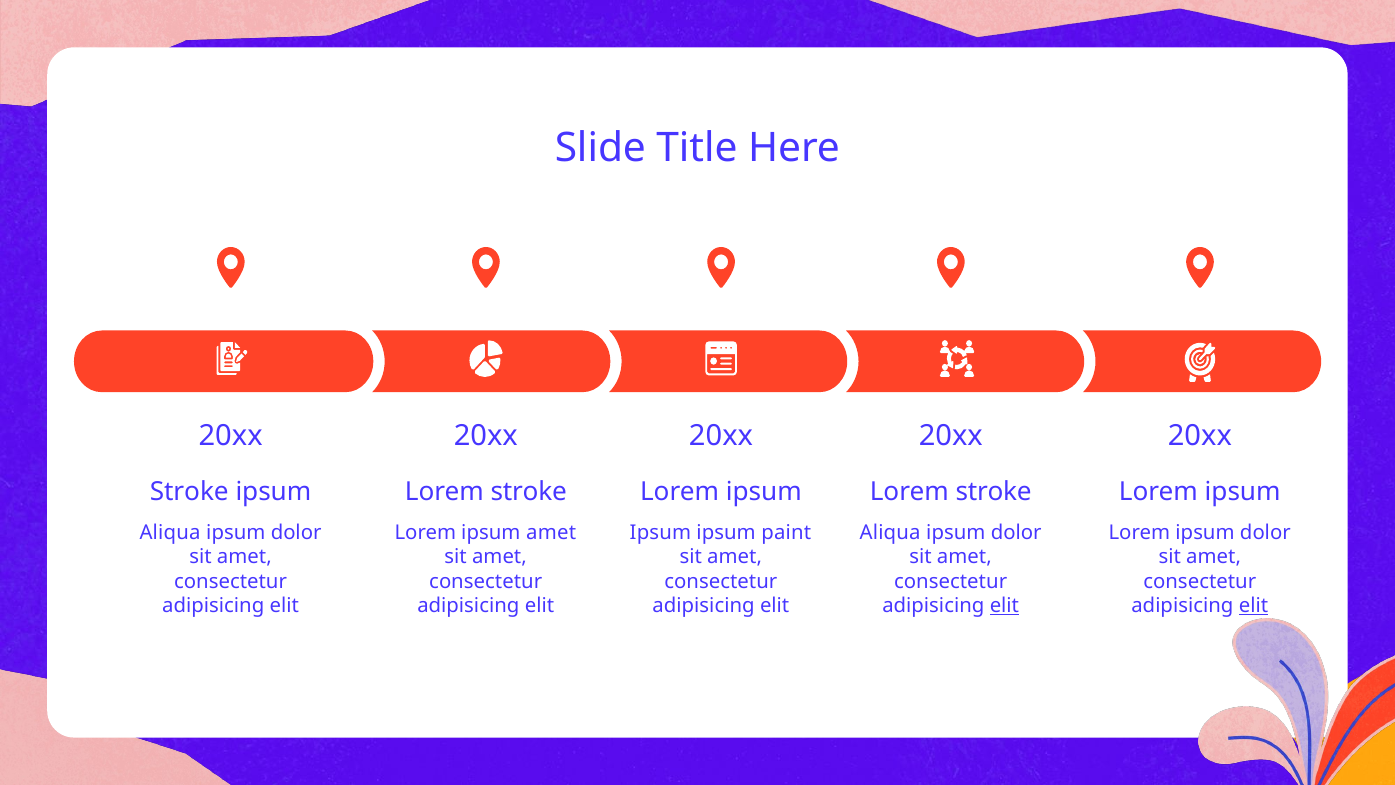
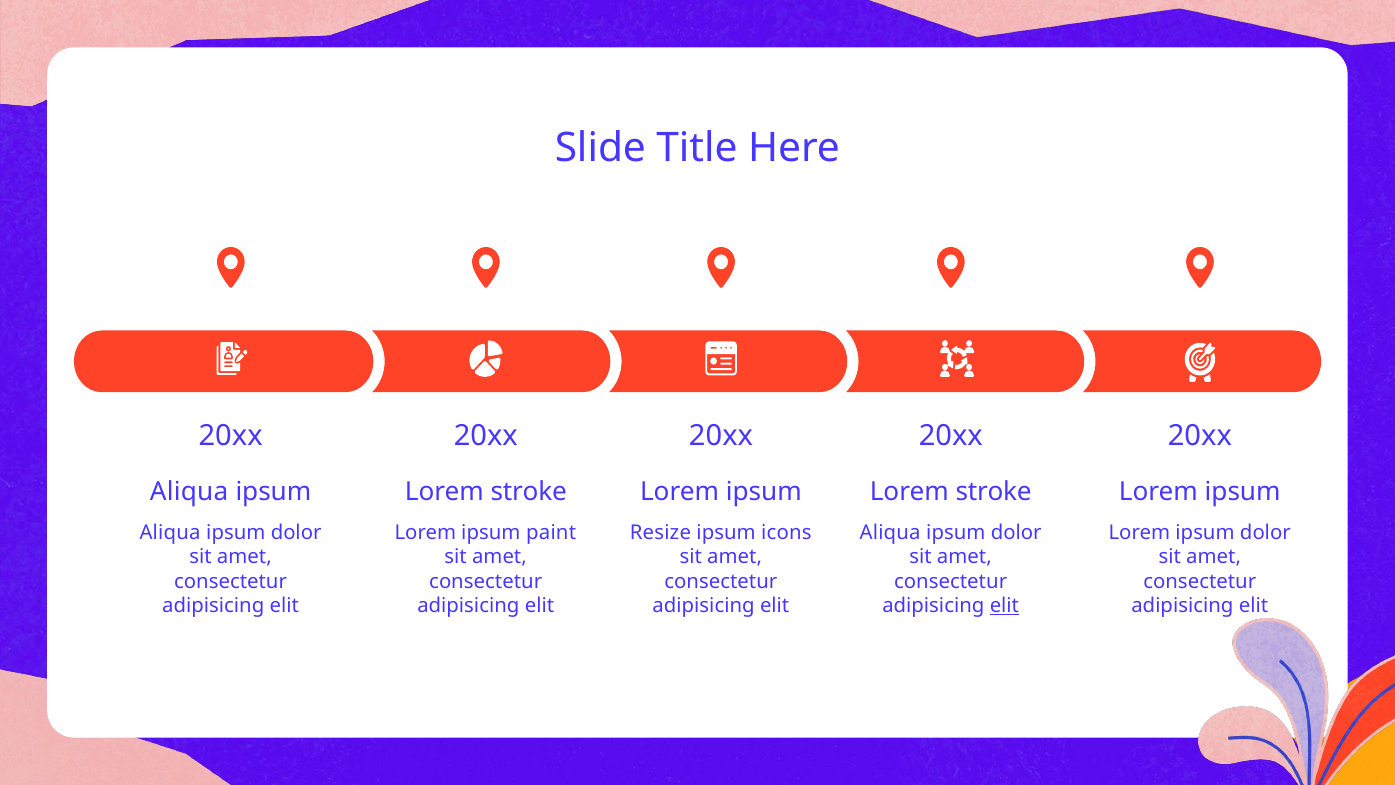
Stroke: Stroke -> Aliqua (189, 492)
ipsum amet: amet -> paint (551, 532)
Ipsum: Ipsum -> Resize (660, 532)
paint: paint -> icons (786, 532)
elit underline: present -> none (1254, 606)
